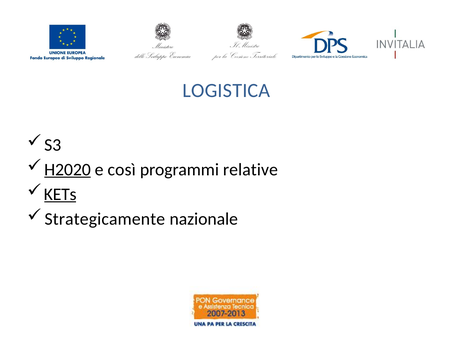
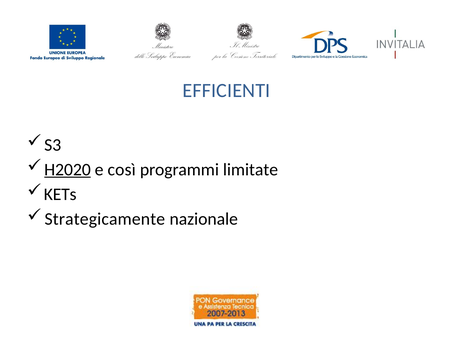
LOGISTICA: LOGISTICA -> EFFICIENTI (226, 91)
relative: relative -> limitate (250, 170)
KETs underline: present -> none (60, 194)
